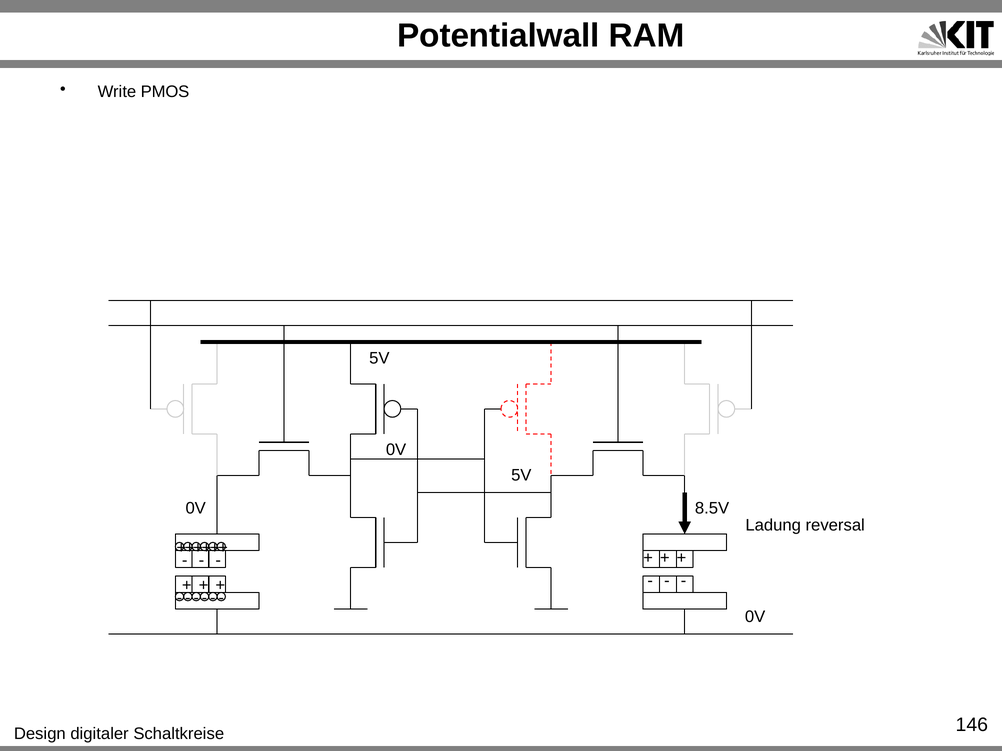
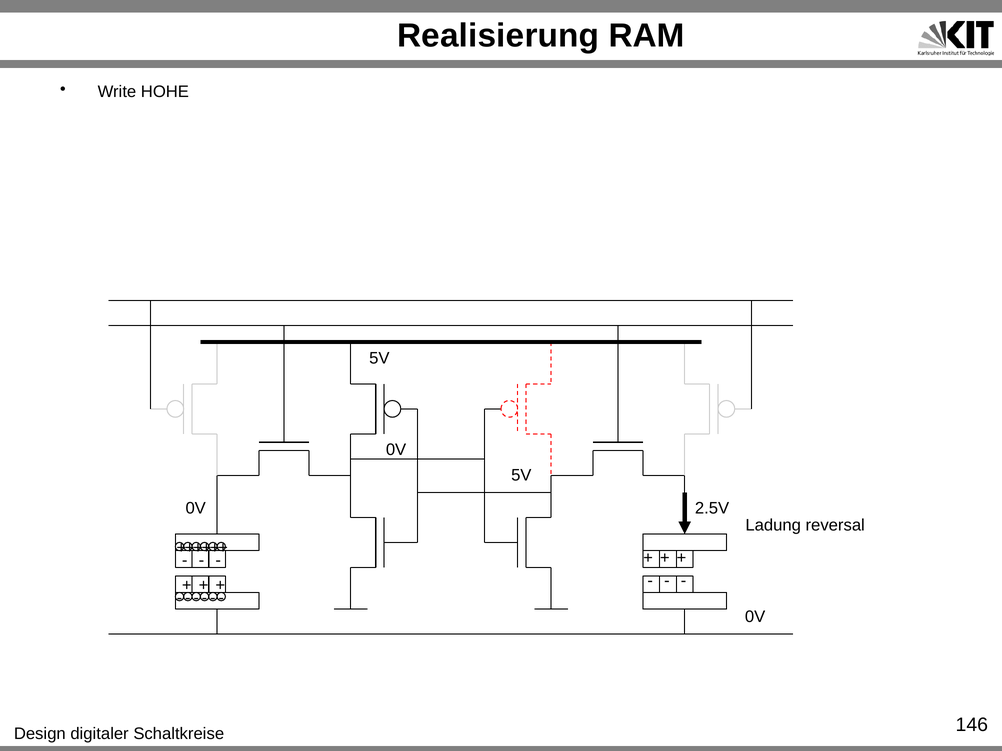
Potentialwall: Potentialwall -> Realisierung (498, 36)
PMOS: PMOS -> HOHE (165, 92)
8.5V: 8.5V -> 2.5V (712, 509)
